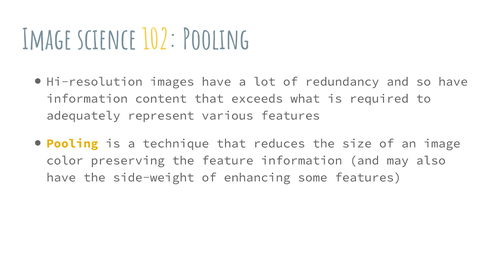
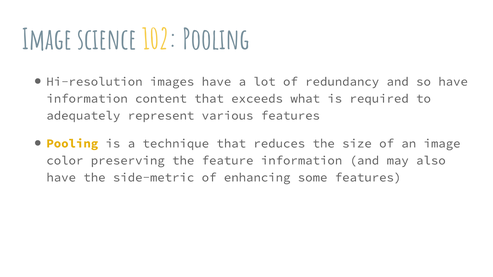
side-weight: side-weight -> side-metric (154, 178)
